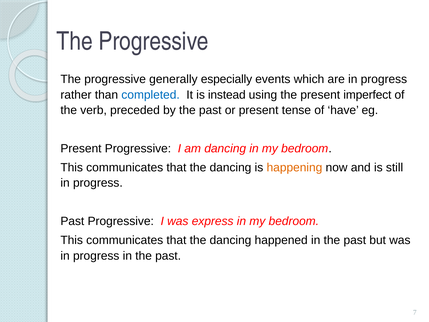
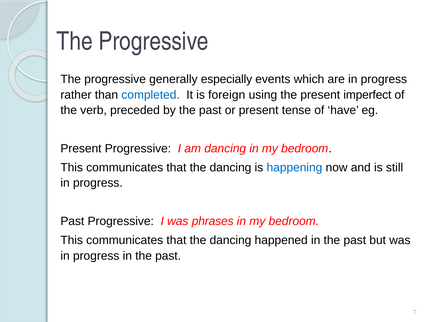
instead: instead -> foreign (227, 95)
happening colour: orange -> blue (294, 167)
express: express -> phrases (213, 221)
